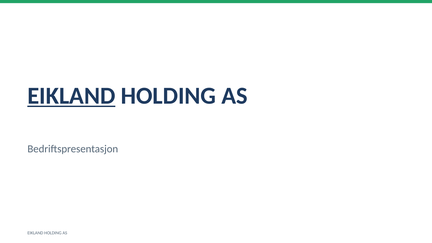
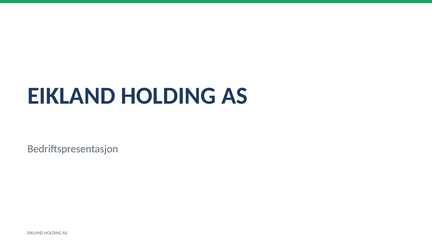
EIKLAND underline: present -> none (71, 96)
